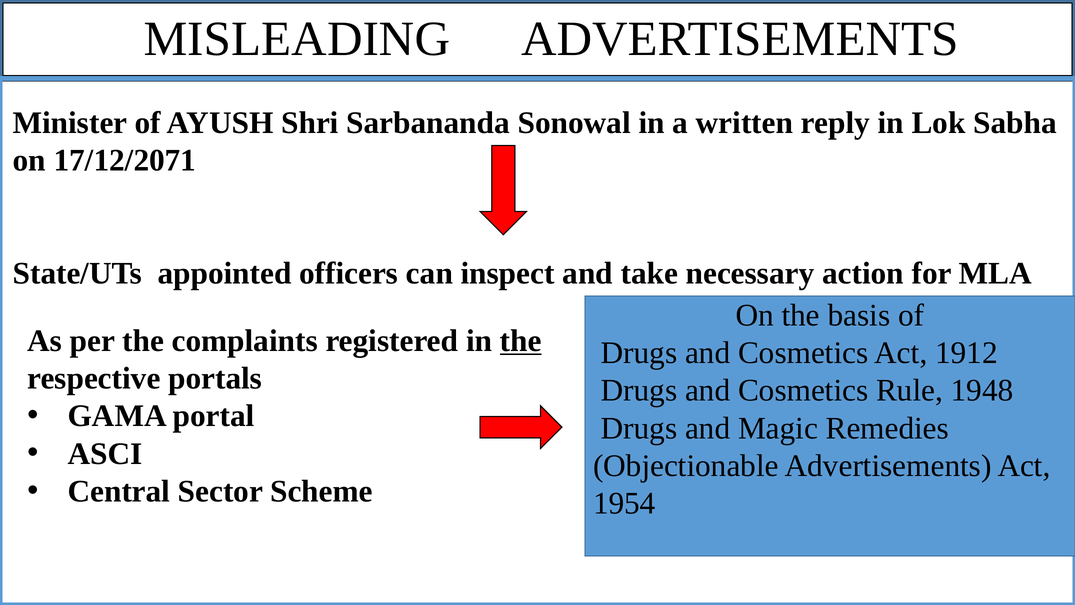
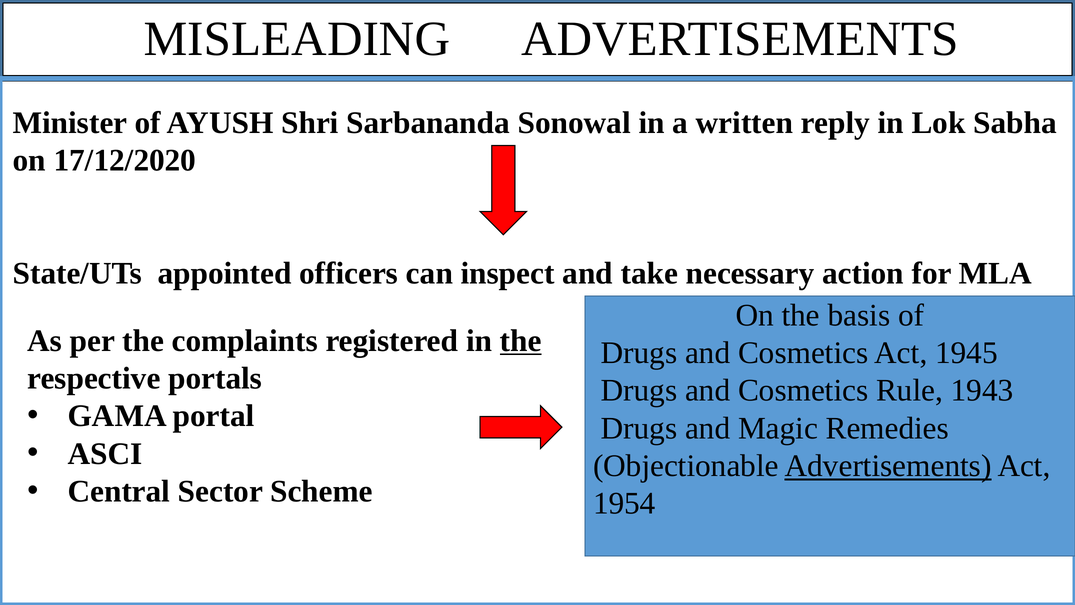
17/12/2071: 17/12/2071 -> 17/12/2020 (125, 161)
1912: 1912 -> 1945 (966, 353)
1948: 1948 -> 1943 (982, 390)
Advertisements underline: none -> present (888, 466)
